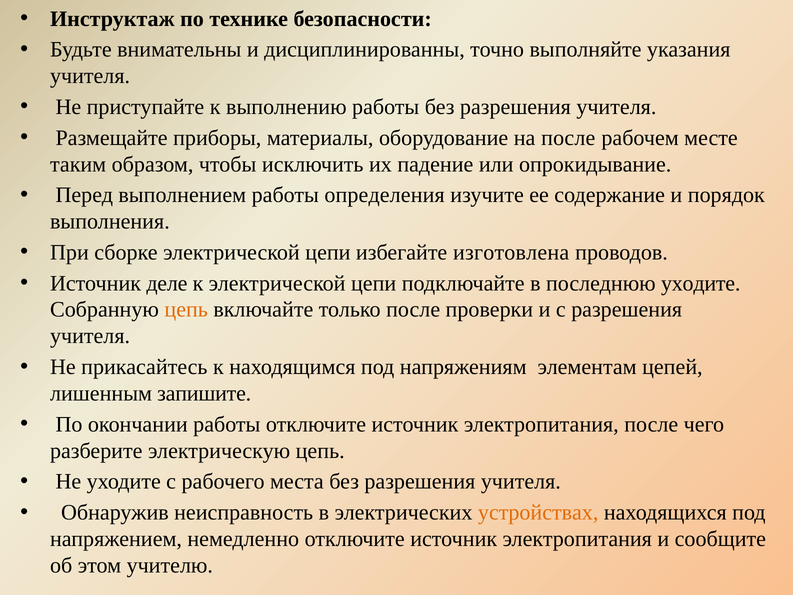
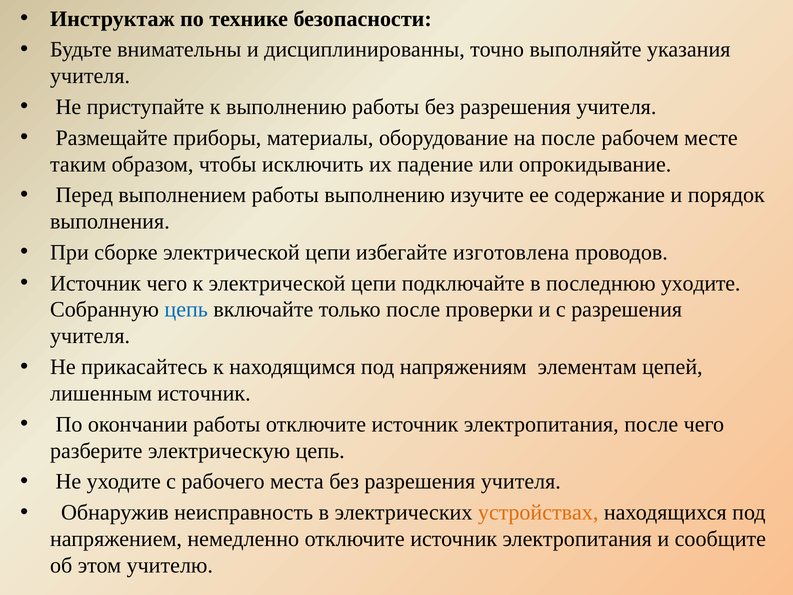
работы определения: определения -> выполнению (385, 195)
Источник деле: деле -> чего (167, 283)
цепь colour: orange -> blue (186, 310)
лишенным запишите: запишите -> источник (204, 393)
